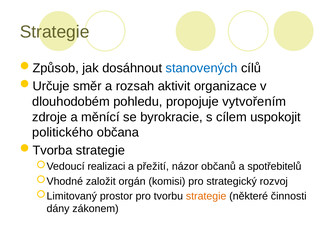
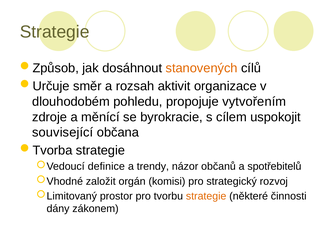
stanovených colour: blue -> orange (202, 68)
politického: politického -> související (63, 132)
realizaci: realizaci -> definice (106, 166)
přežití: přežití -> trendy (153, 166)
